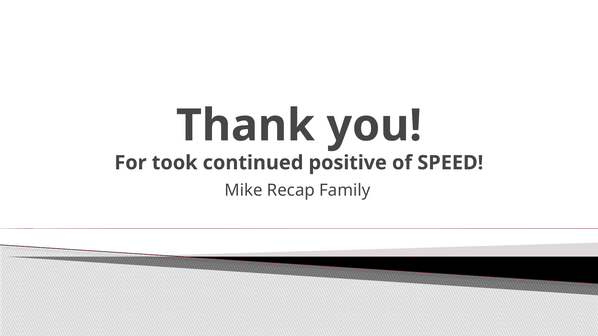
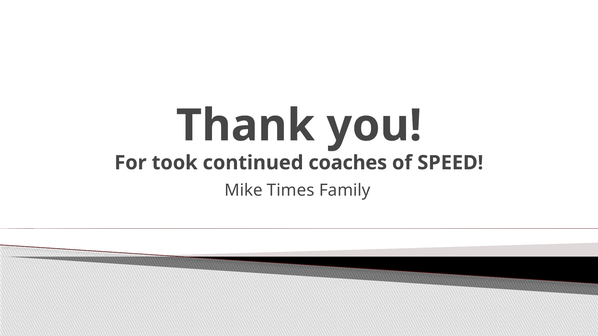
positive: positive -> coaches (348, 163)
Recap: Recap -> Times (291, 191)
